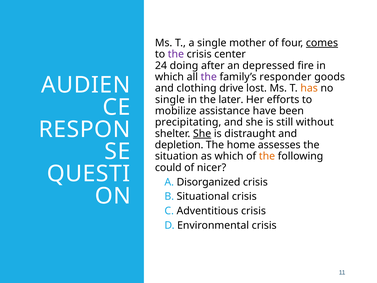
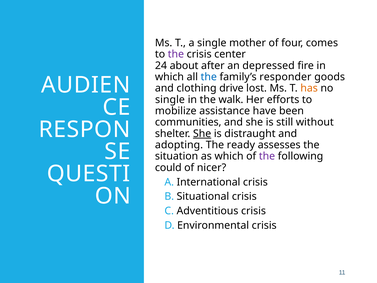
comes underline: present -> none (322, 43)
doing: doing -> about (184, 65)
the colour: purple -> blue (209, 77)
later: later -> walk (231, 99)
precipitating: precipitating -> communities (188, 122)
depletion: depletion -> adopting (179, 145)
home: home -> ready (241, 145)
the colour: orange -> purple (267, 156)
Disorganized: Disorganized -> International (208, 182)
